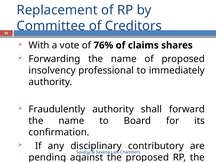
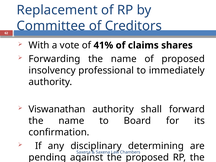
76%: 76% -> 41% (103, 45)
Fraudulently: Fraudulently -> Viswanathan (57, 109)
contributory: contributory -> determining (156, 146)
